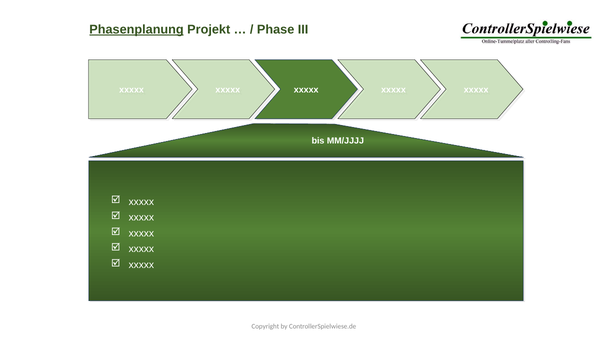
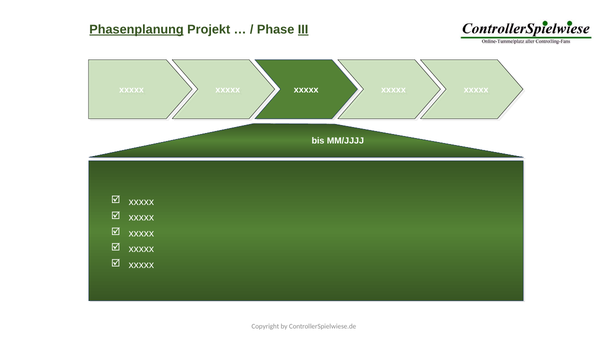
III underline: none -> present (303, 29)
